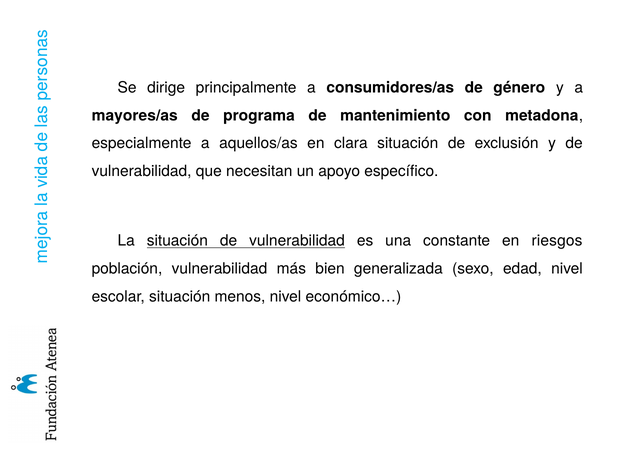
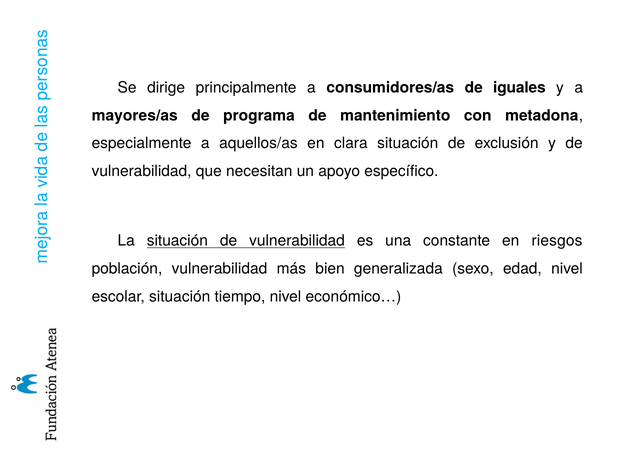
género: género -> iguales (519, 88)
menos: menos -> tiempo (240, 297)
